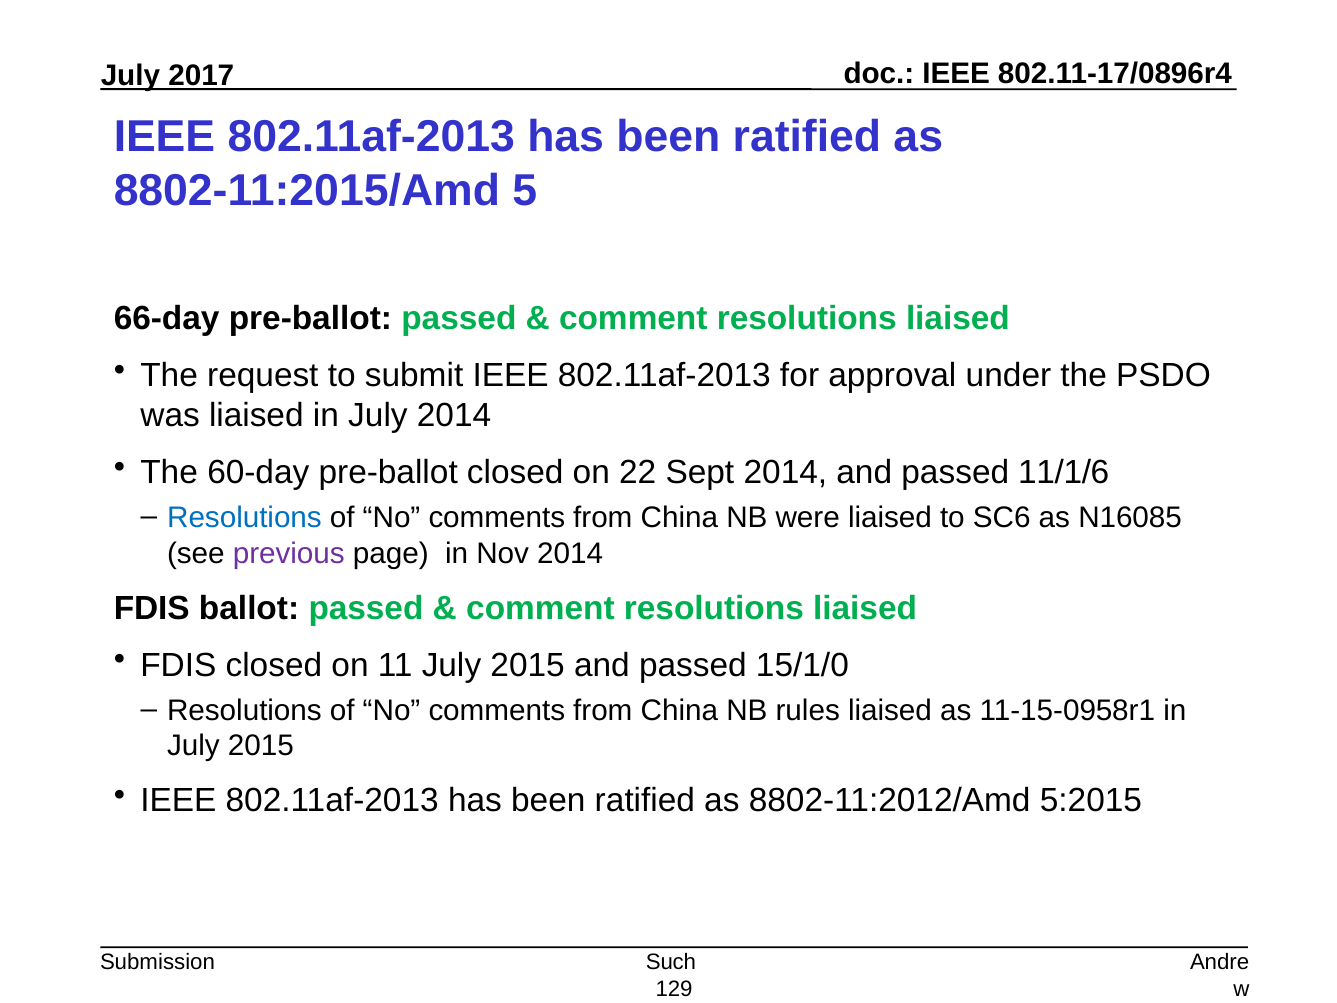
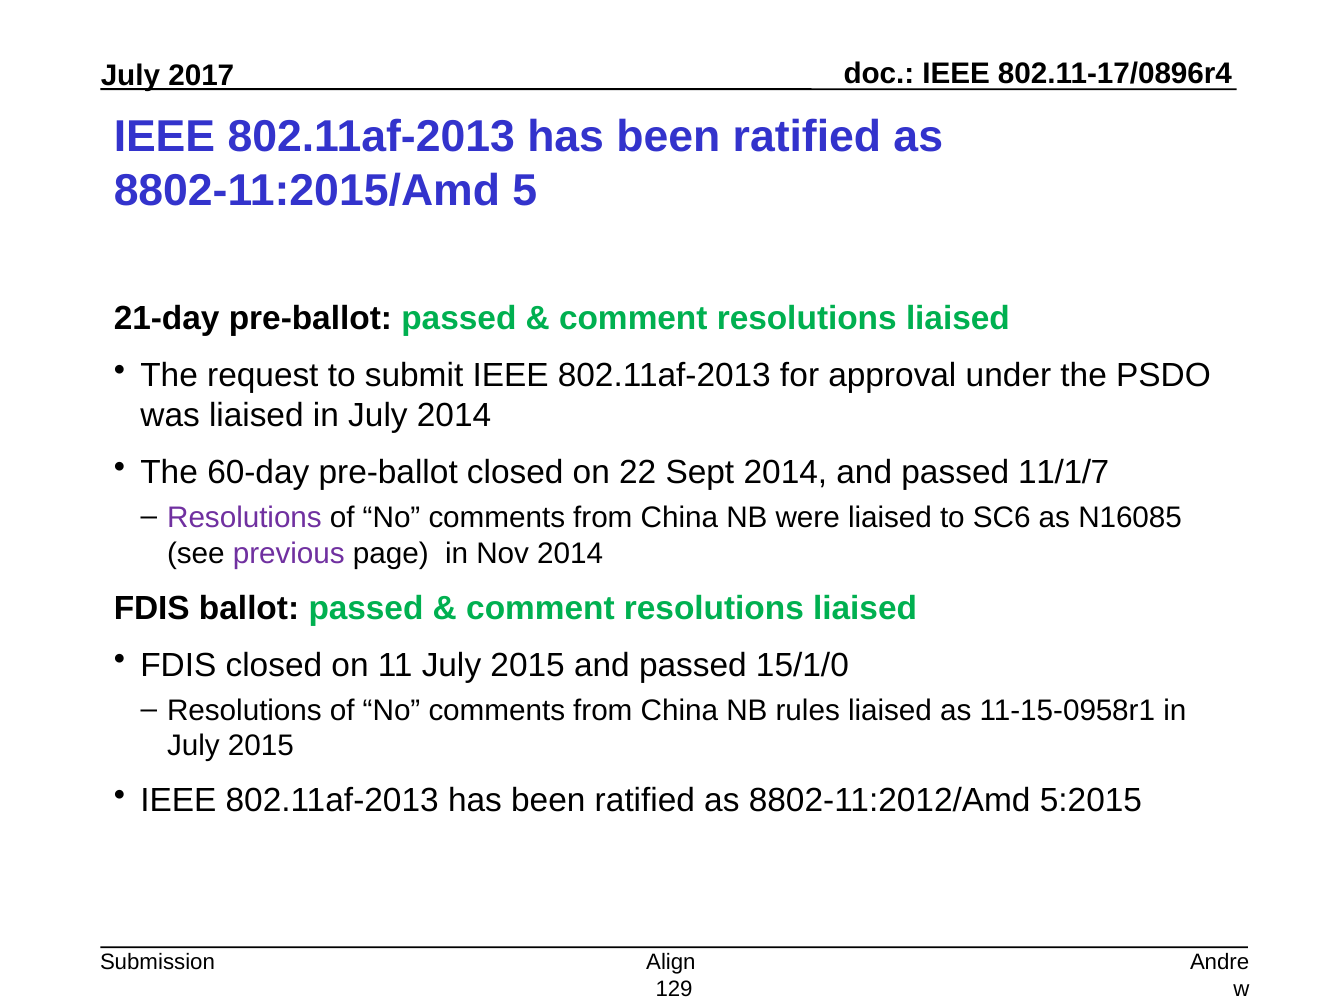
66-day: 66-day -> 21-day (167, 319)
11/1/6: 11/1/6 -> 11/1/7 (1064, 473)
Resolutions colour: blue -> purple (244, 518)
Such: Such -> Align (671, 962)
